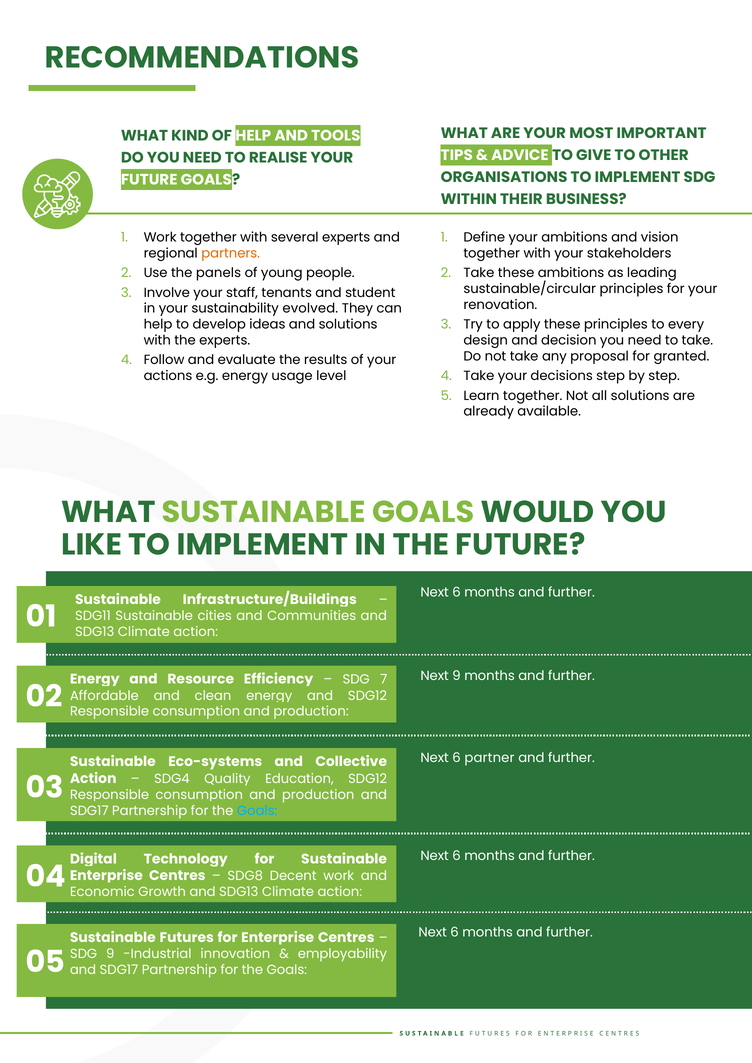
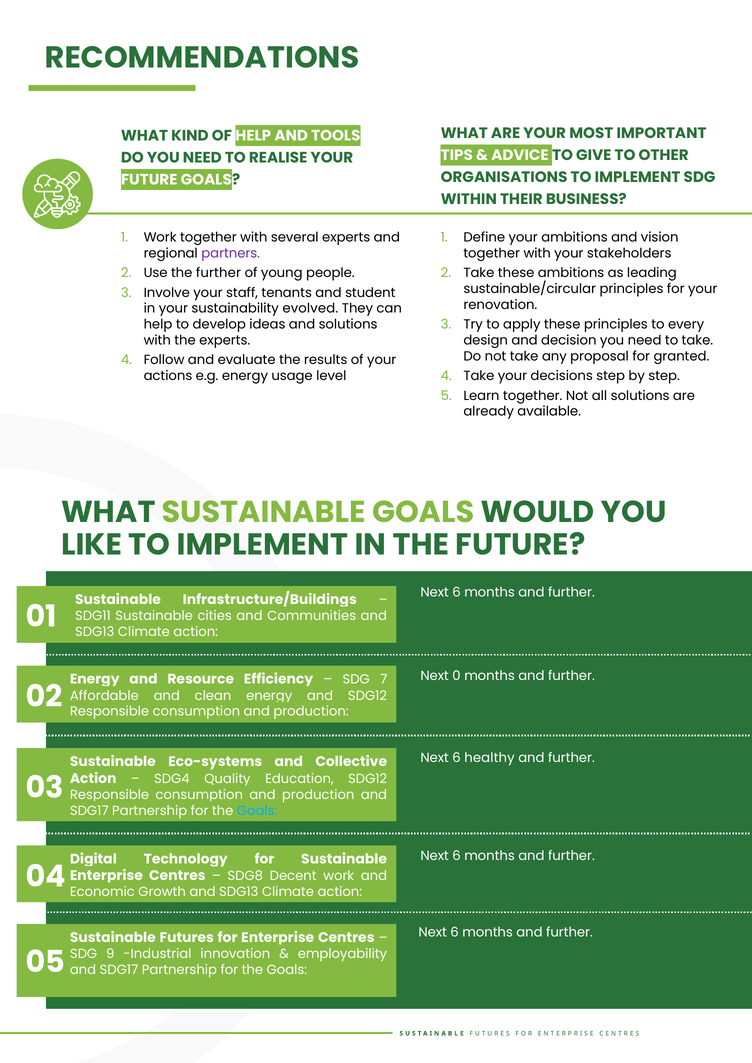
partners colour: orange -> purple (231, 253)
the panels: panels -> further (218, 273)
Next 9: 9 -> 0 (456, 676)
partner: partner -> healthy (489, 758)
